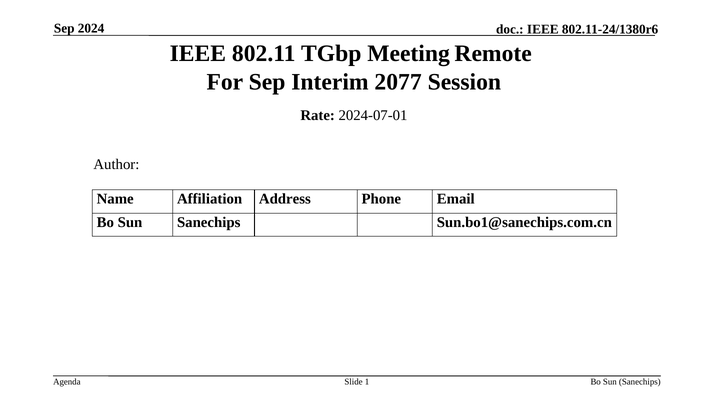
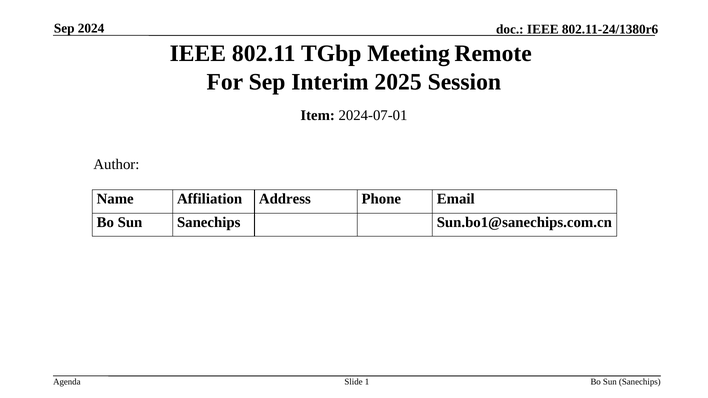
2077: 2077 -> 2025 (398, 82)
Rate: Rate -> Item (318, 115)
